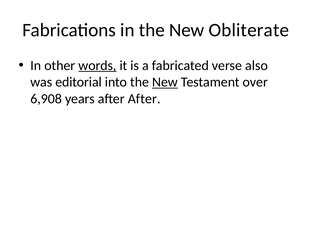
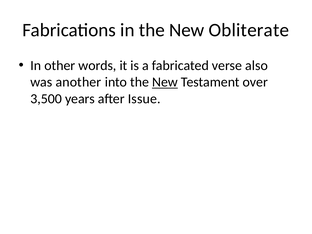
words underline: present -> none (97, 65)
editorial: editorial -> another (78, 82)
6,908: 6,908 -> 3,500 (46, 99)
after After: After -> Issue (144, 99)
